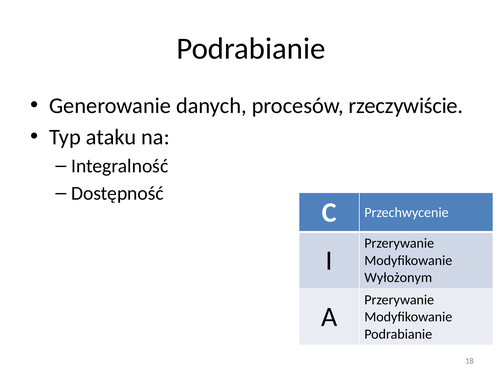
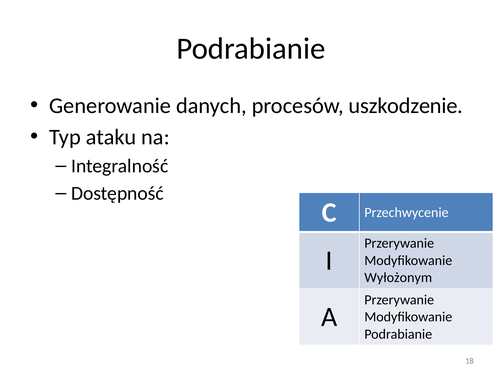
rzeczywiście: rzeczywiście -> uszkodzenie (406, 106)
